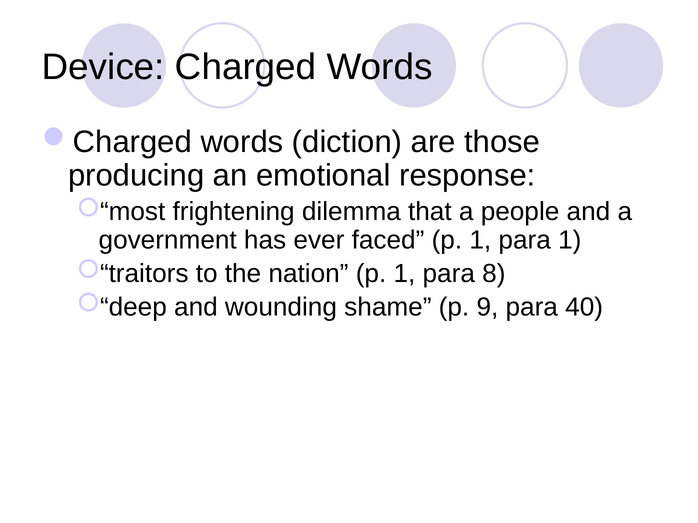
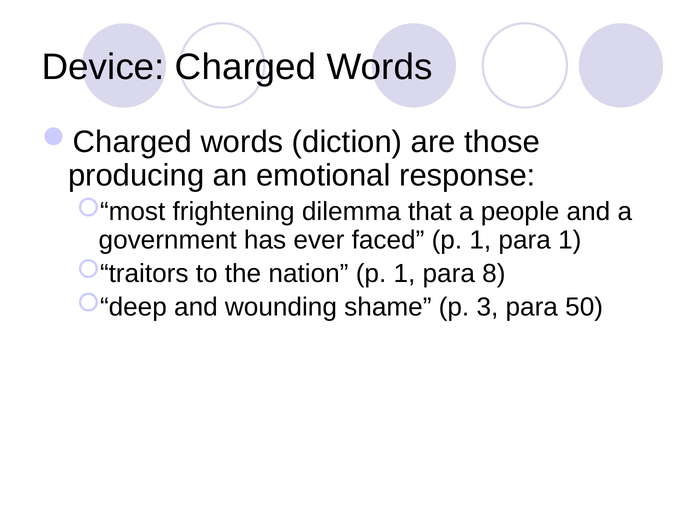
9: 9 -> 3 (487, 307)
40: 40 -> 50 (584, 307)
